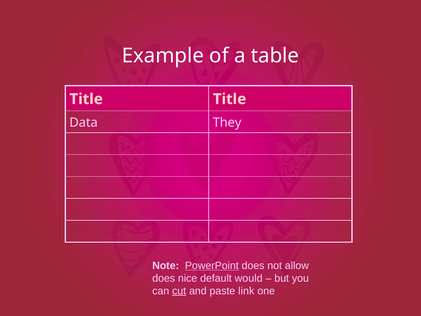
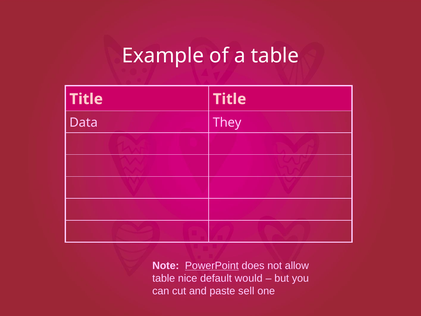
does: does -> table (164, 278)
cut underline: present -> none (179, 291)
link: link -> sell (246, 291)
